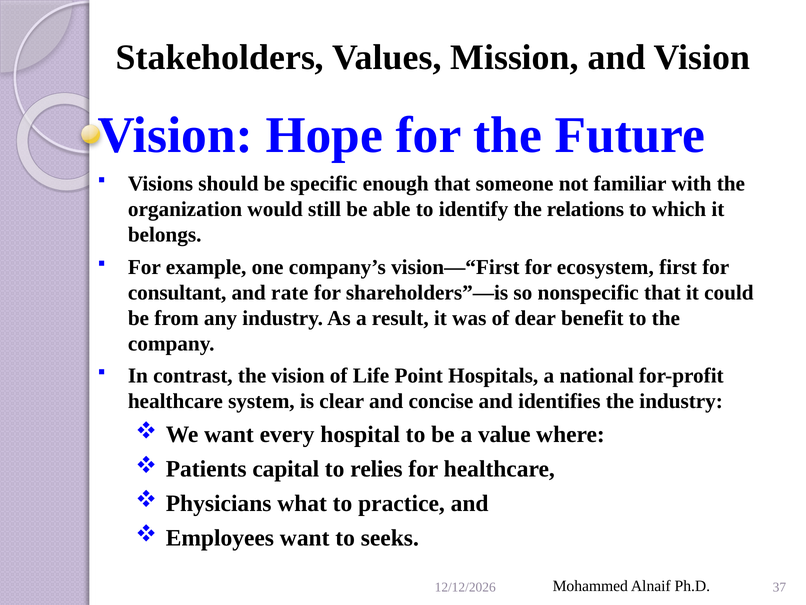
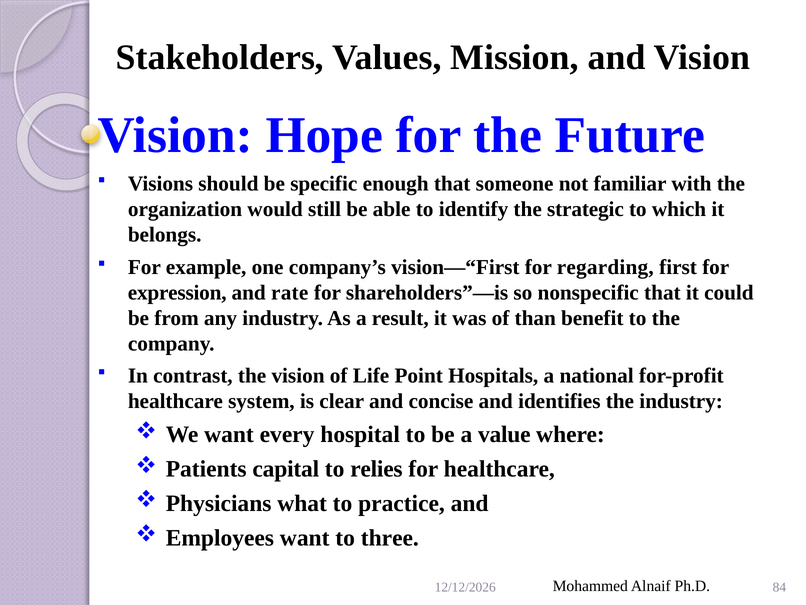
relations: relations -> strategic (585, 209)
ecosystem: ecosystem -> regarding (605, 267)
consultant: consultant -> expression (177, 292)
dear: dear -> than (535, 318)
seeks: seeks -> three (390, 537)
37: 37 -> 84 (779, 587)
